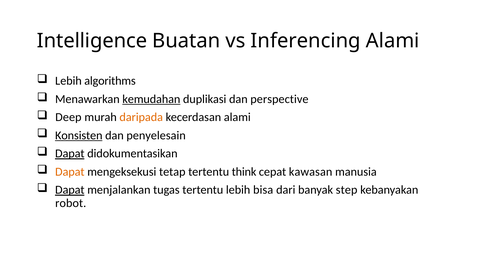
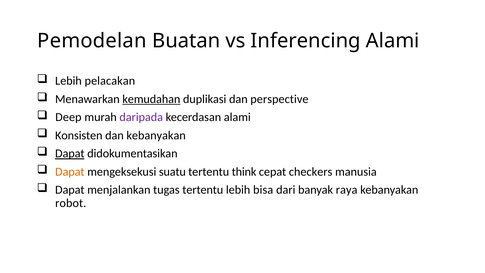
Intelligence: Intelligence -> Pemodelan (92, 41)
algorithms: algorithms -> pelacakan (110, 81)
daripada colour: orange -> purple (141, 117)
Konsisten underline: present -> none (79, 135)
dan penyelesain: penyelesain -> kebanyakan (156, 135)
tetap: tetap -> suatu (172, 172)
kawasan: kawasan -> checkers (311, 172)
Dapat underline: present -> none (70, 190)
step: step -> raya (347, 190)
